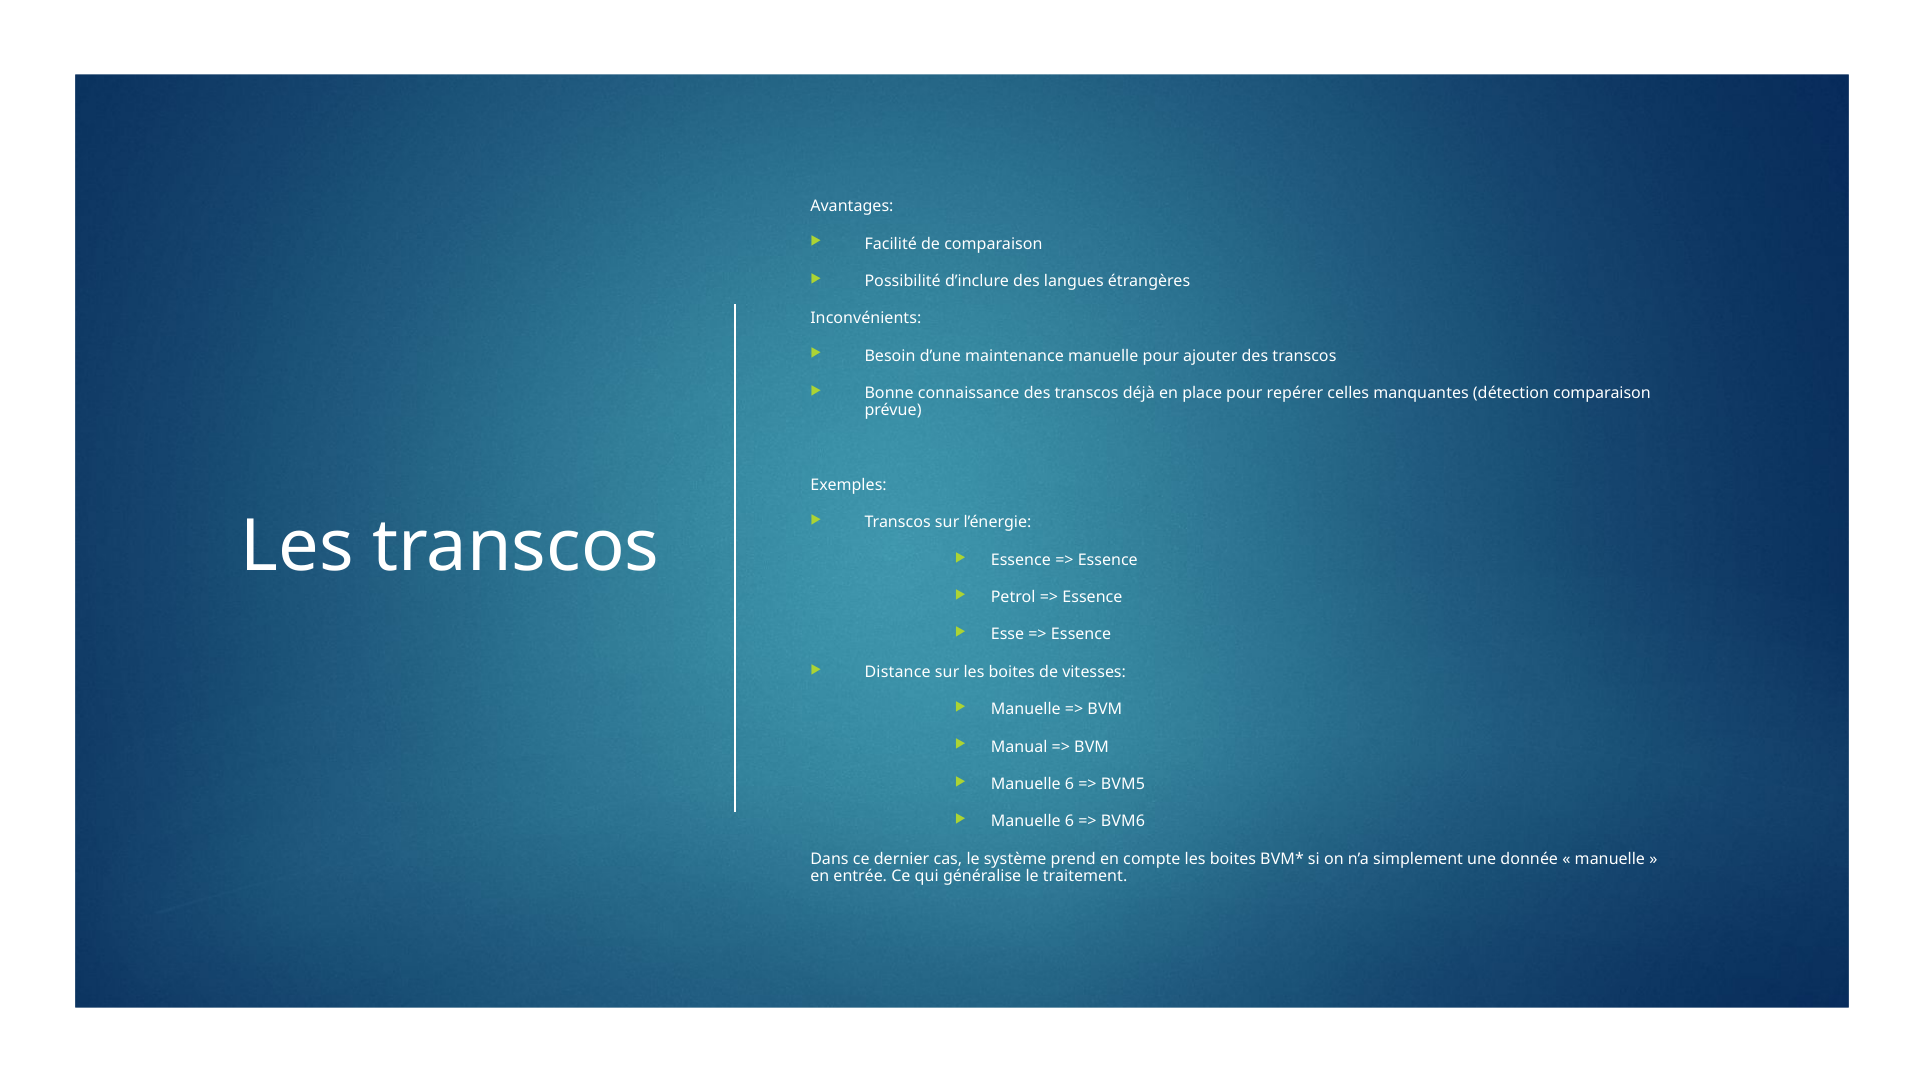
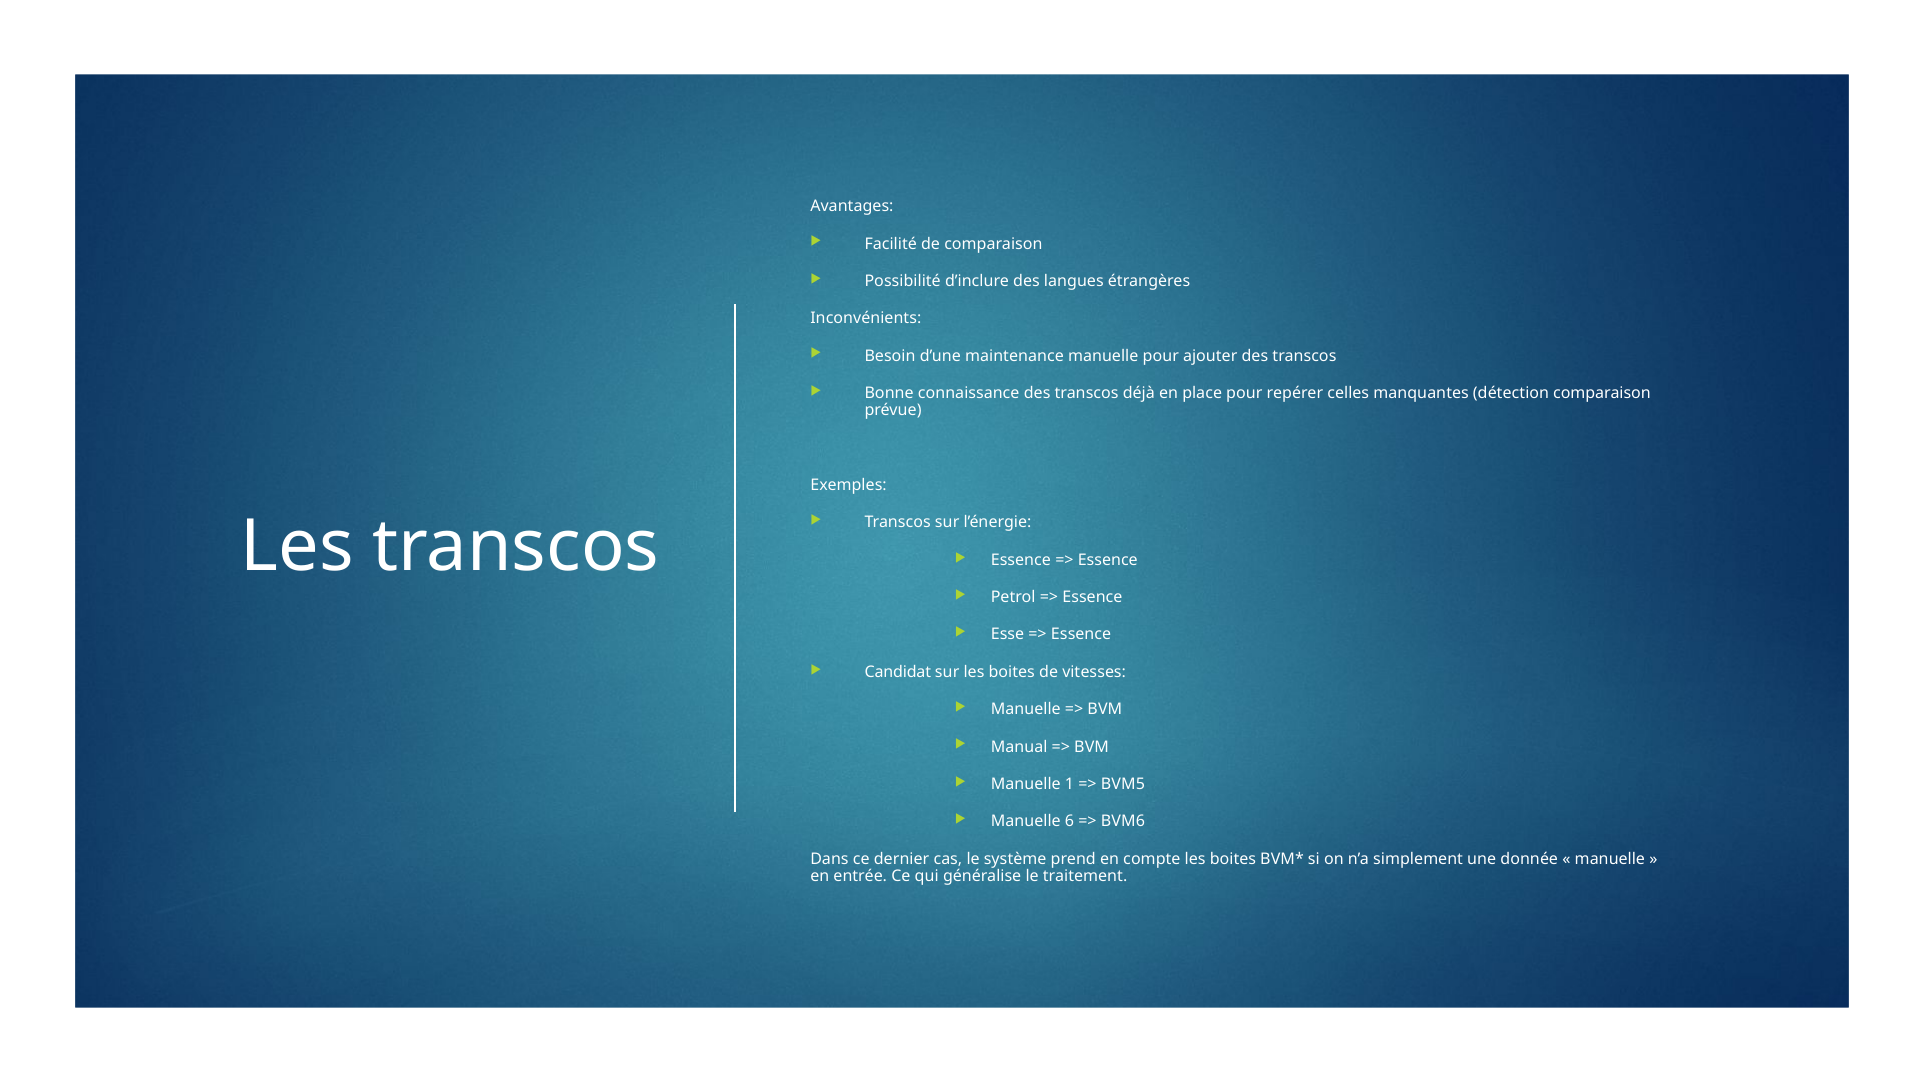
Distance: Distance -> Candidat (898, 672)
6: 6 -> 1 (1069, 784)
